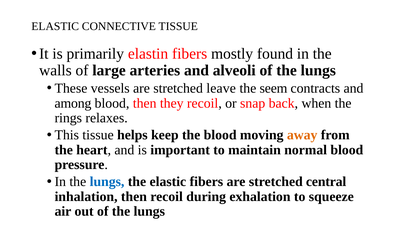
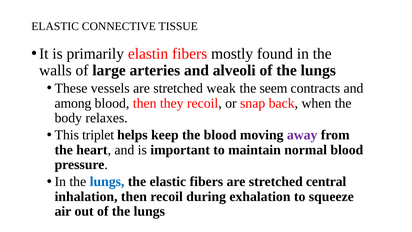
leave: leave -> weak (221, 88)
rings: rings -> body (68, 118)
This tissue: tissue -> triplet (98, 135)
away colour: orange -> purple (302, 135)
